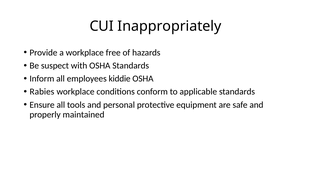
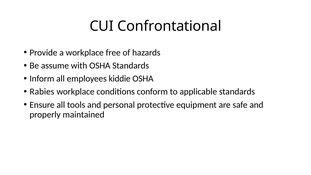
Inappropriately: Inappropriately -> Confrontational (169, 26)
suspect: suspect -> assume (55, 66)
